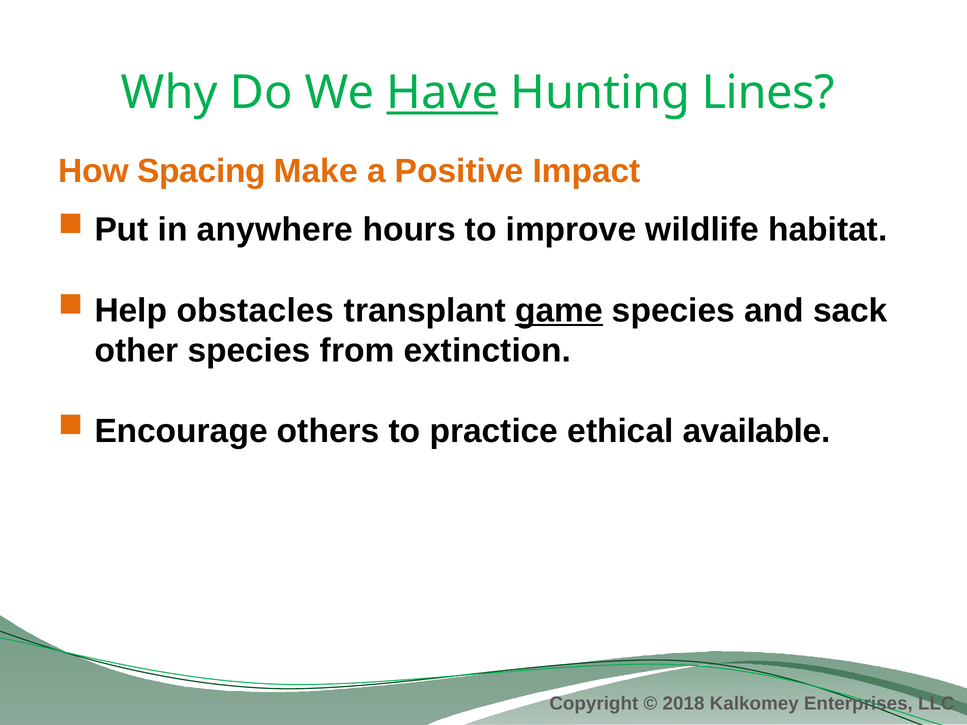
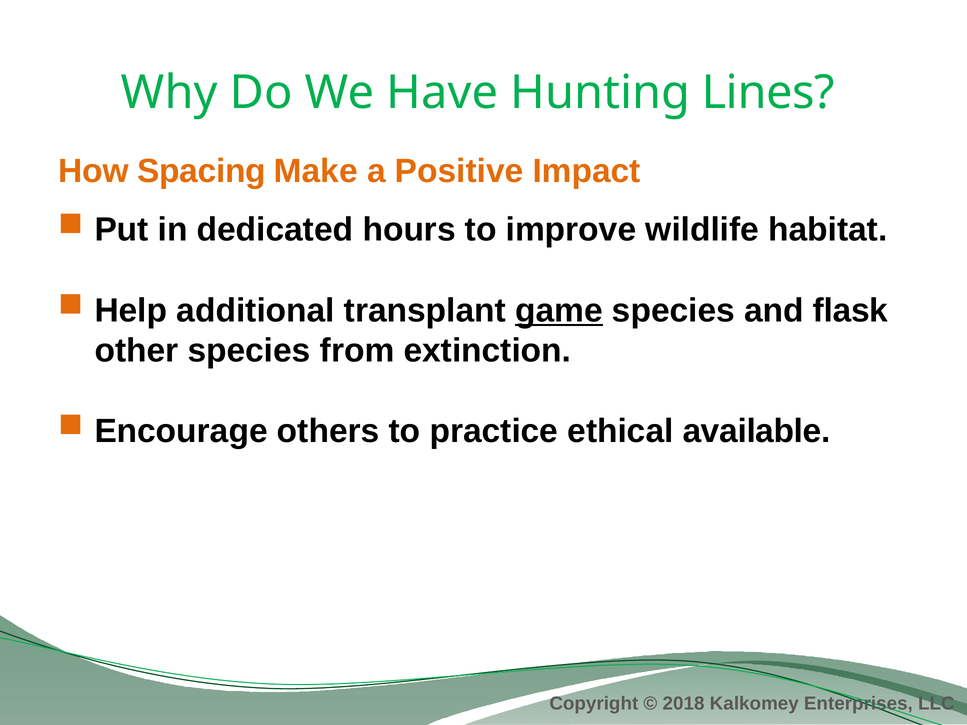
Have underline: present -> none (442, 93)
anywhere: anywhere -> dedicated (275, 230)
obstacles: obstacles -> additional (256, 311)
sack: sack -> flask (851, 311)
